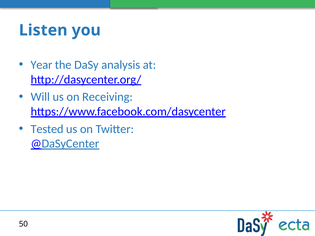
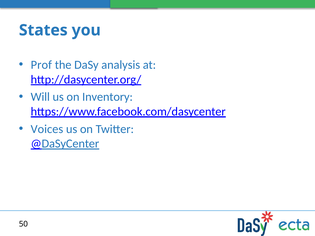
Listen: Listen -> States (43, 30)
Year: Year -> Prof (41, 65)
Receiving: Receiving -> Inventory (107, 97)
Tested: Tested -> Voices (47, 129)
